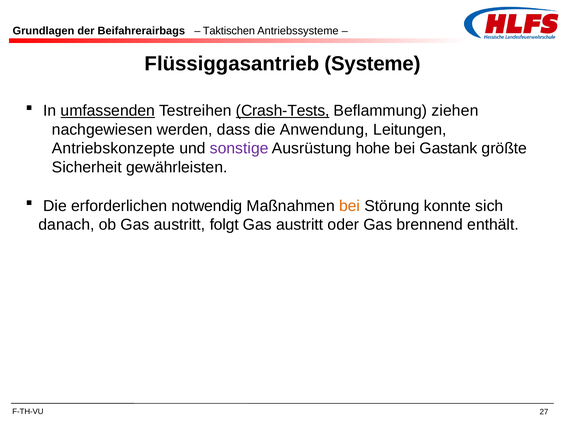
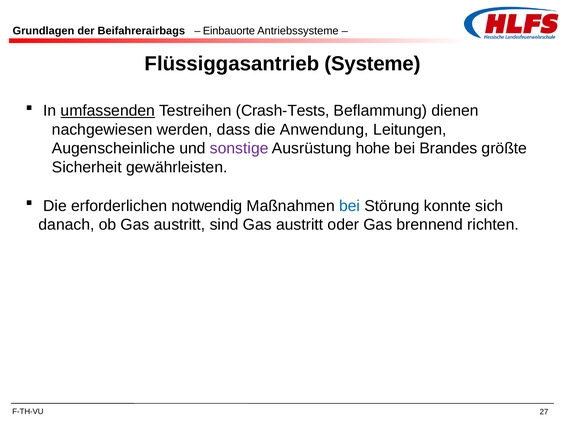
Taktischen: Taktischen -> Einbauorte (229, 31)
Crash-Tests underline: present -> none (283, 111)
ziehen: ziehen -> dienen (455, 111)
Antriebskonzepte: Antriebskonzepte -> Augenscheinliche (114, 148)
Gastank: Gastank -> Brandes (448, 148)
bei colour: orange -> blue (350, 206)
folgt: folgt -> sind (224, 225)
enthält: enthält -> richten (493, 225)
